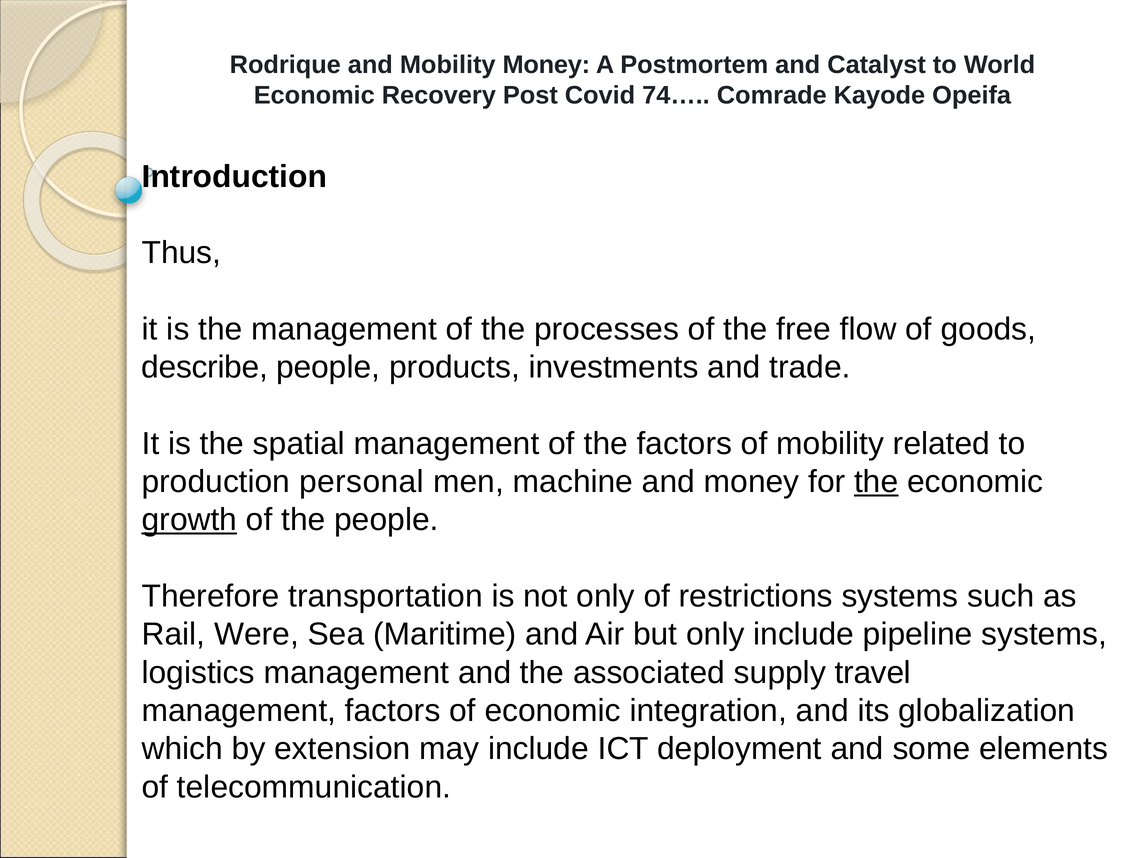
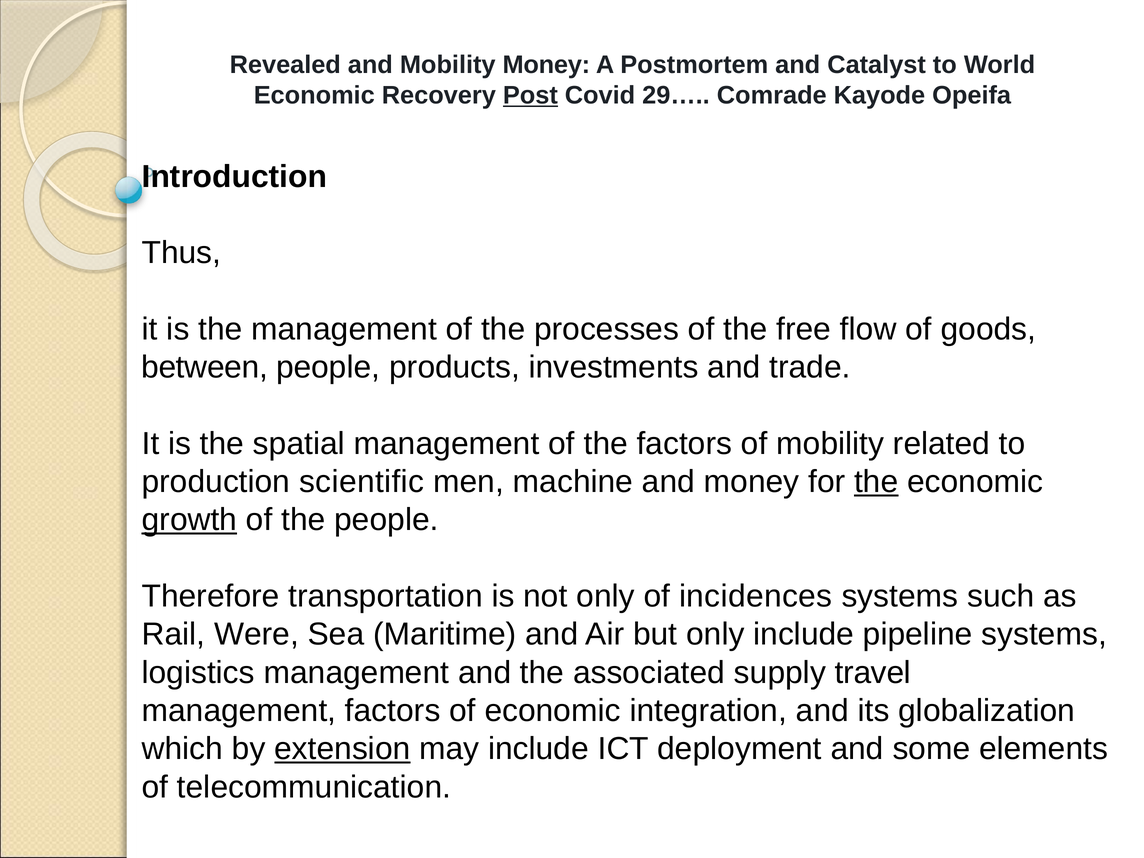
Rodrique: Rodrique -> Revealed (285, 65)
Post underline: none -> present (530, 95)
74…: 74… -> 29… (676, 95)
describe: describe -> between (205, 367)
personal: personal -> scientific (362, 482)
restrictions: restrictions -> incidences (756, 596)
extension underline: none -> present (342, 749)
